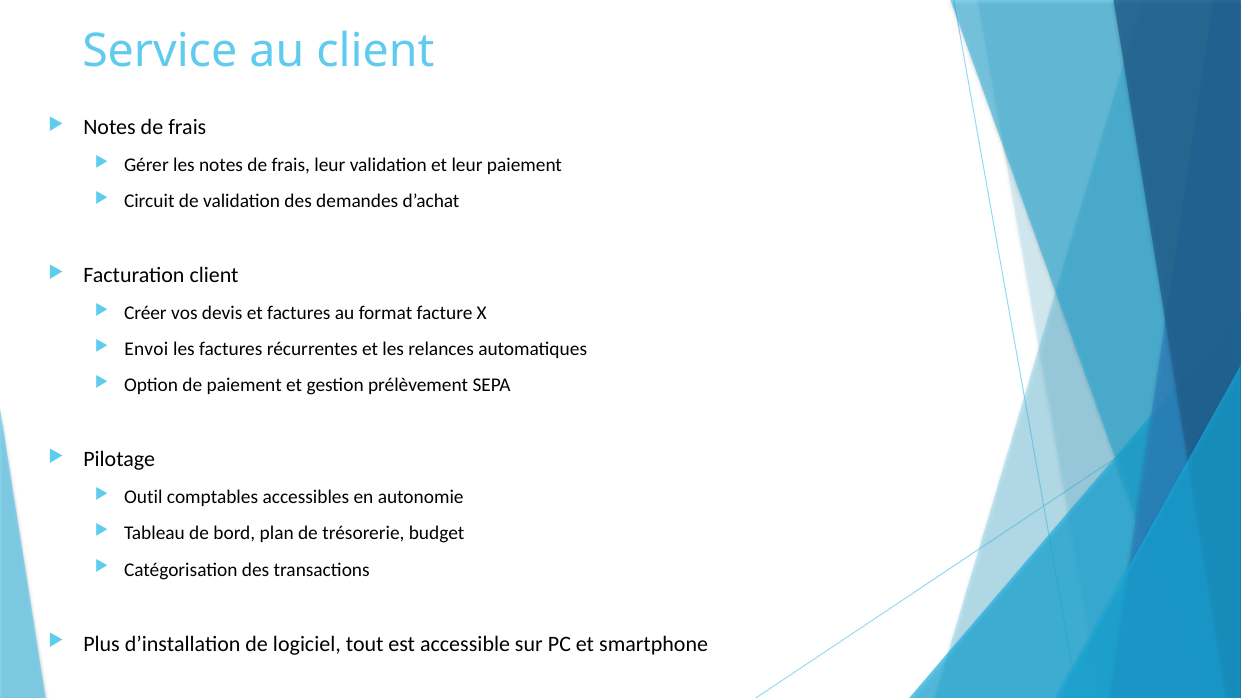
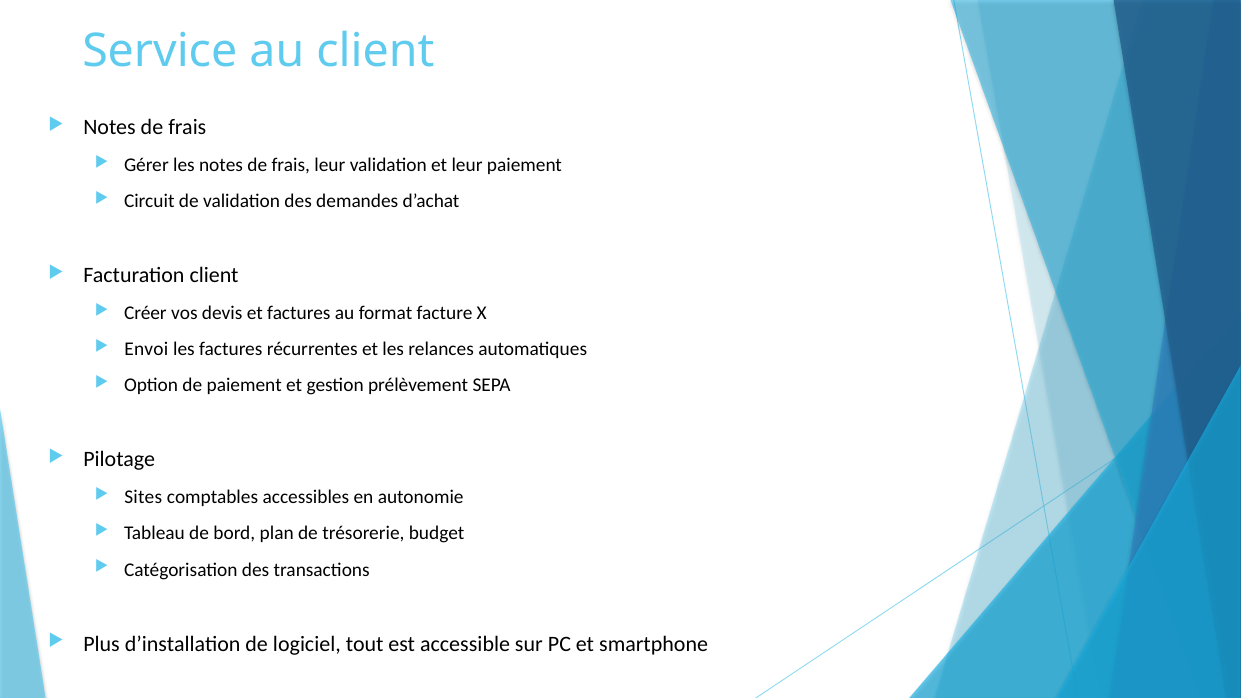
Outil: Outil -> Sites (143, 497)
